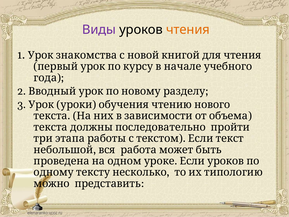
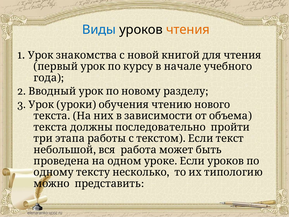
Виды colour: purple -> blue (99, 30)
